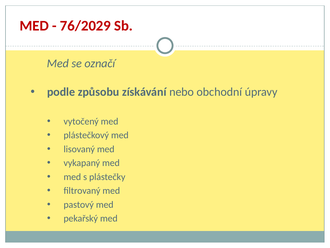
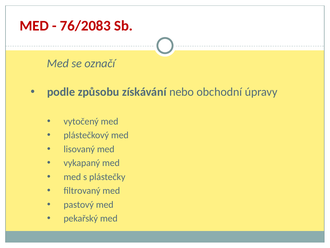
76/2029: 76/2029 -> 76/2083 (85, 26)
